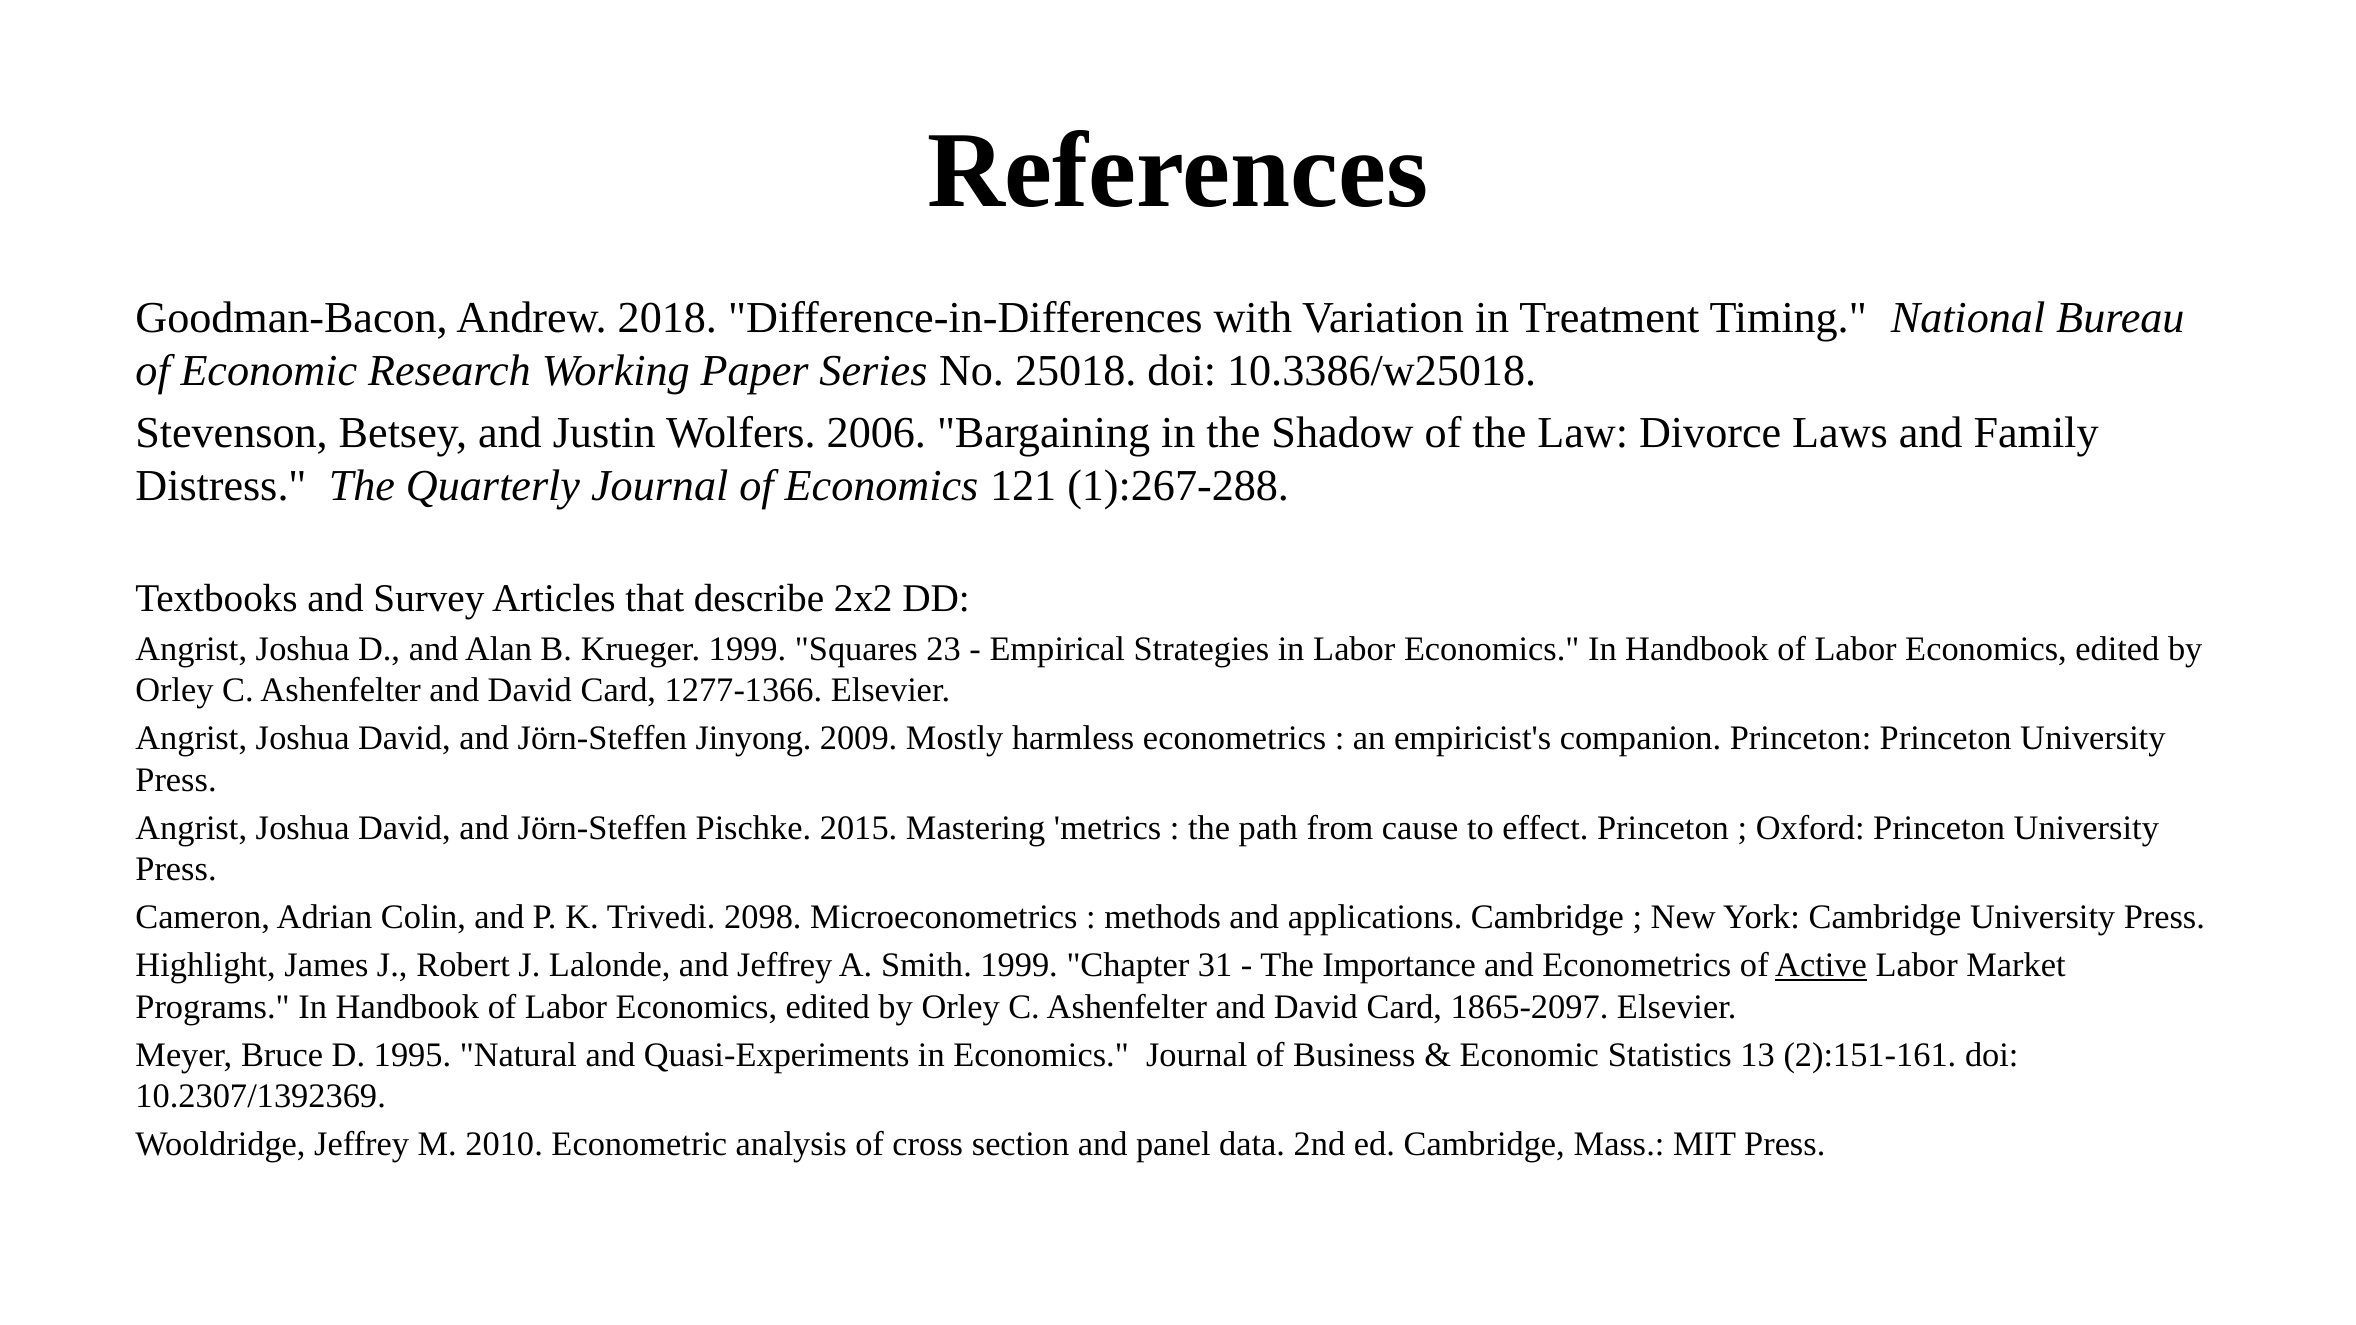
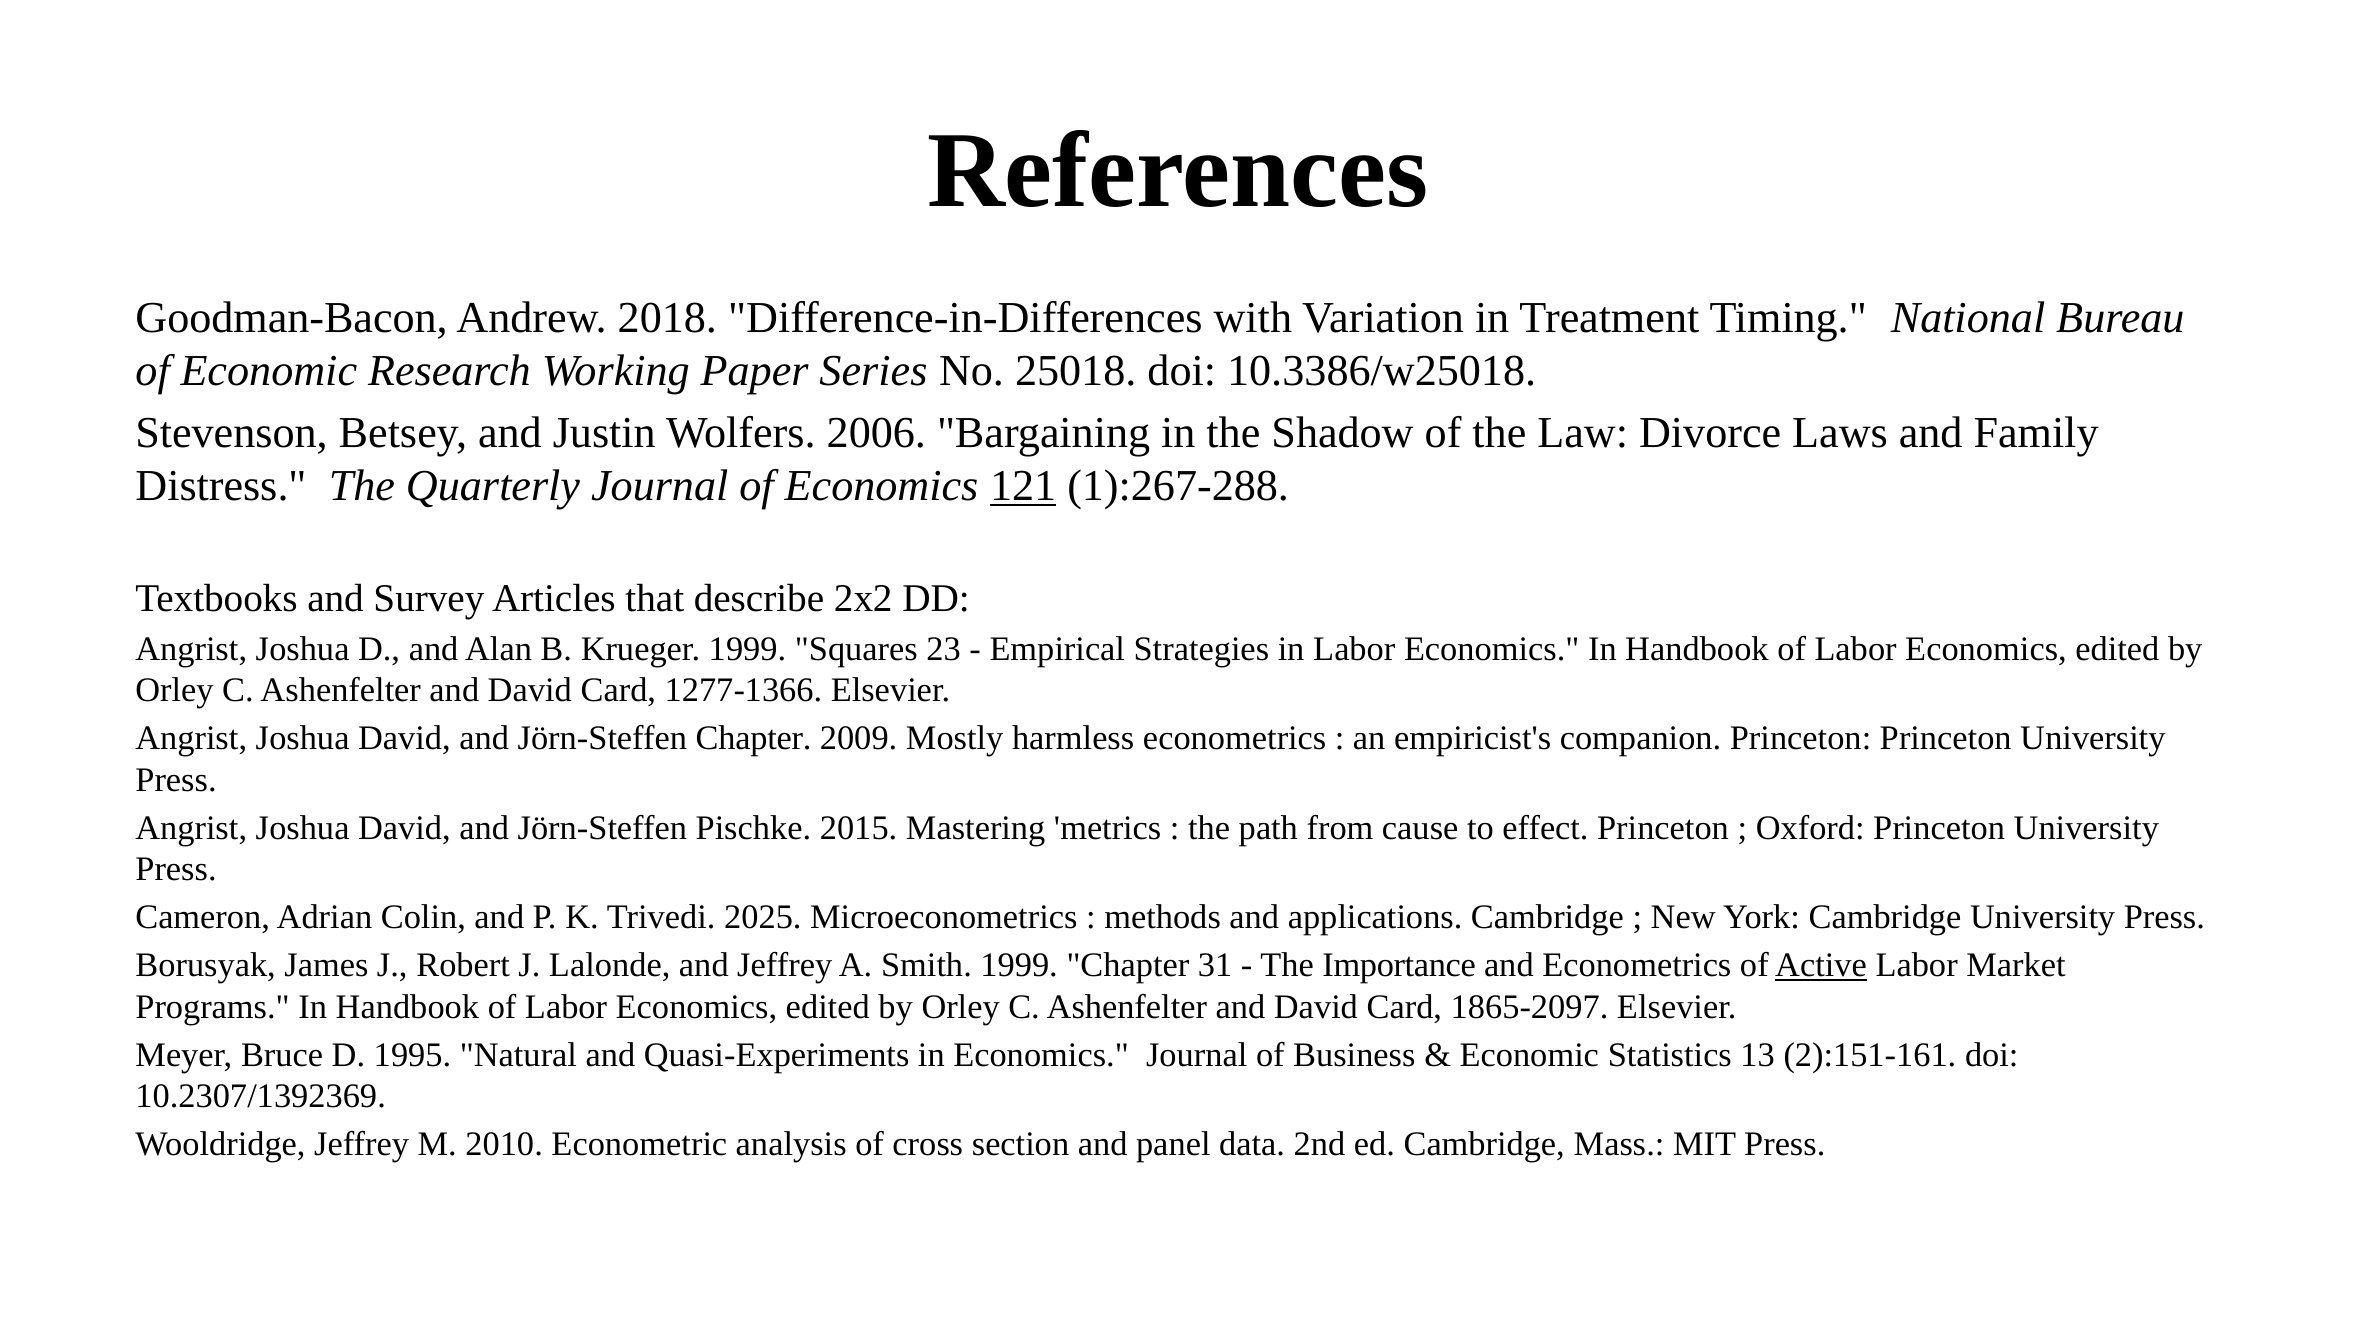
121 underline: none -> present (1023, 486)
Jörn-Steffen Jinyong: Jinyong -> Chapter (754, 739)
2098: 2098 -> 2025 (763, 918)
Highlight: Highlight -> Borusyak (206, 966)
